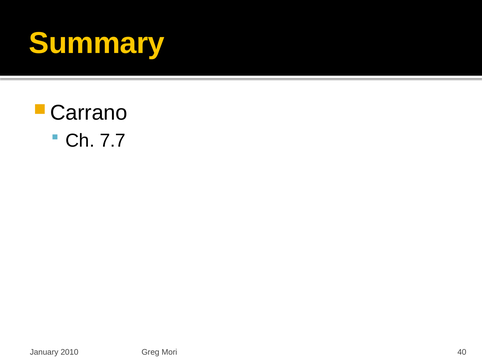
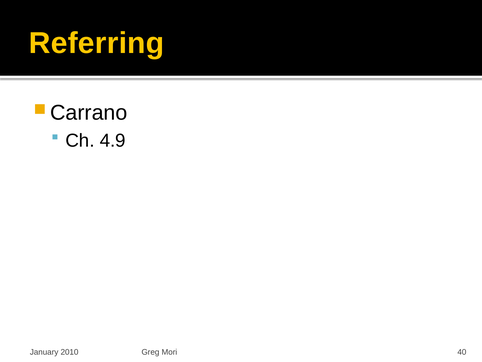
Summary: Summary -> Referring (97, 43)
7.7: 7.7 -> 4.9 (113, 140)
